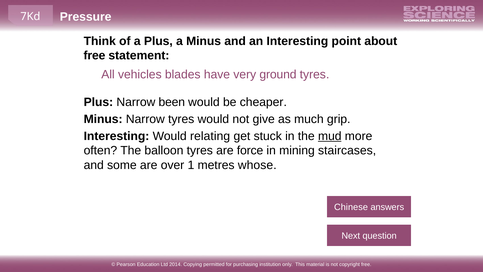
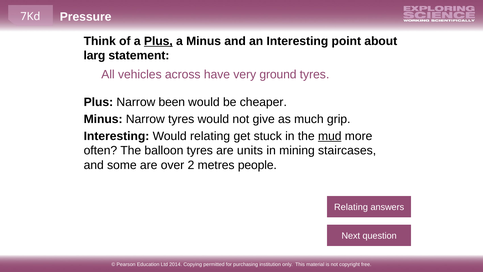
Plus underline: none -> present (158, 41)
free: free -> larg (94, 55)
blades: blades -> across (183, 75)
force: force -> units (250, 150)
1: 1 -> 2 (191, 165)
whose: whose -> people (257, 165)
Chinese: Chinese -> Relating (351, 207)
